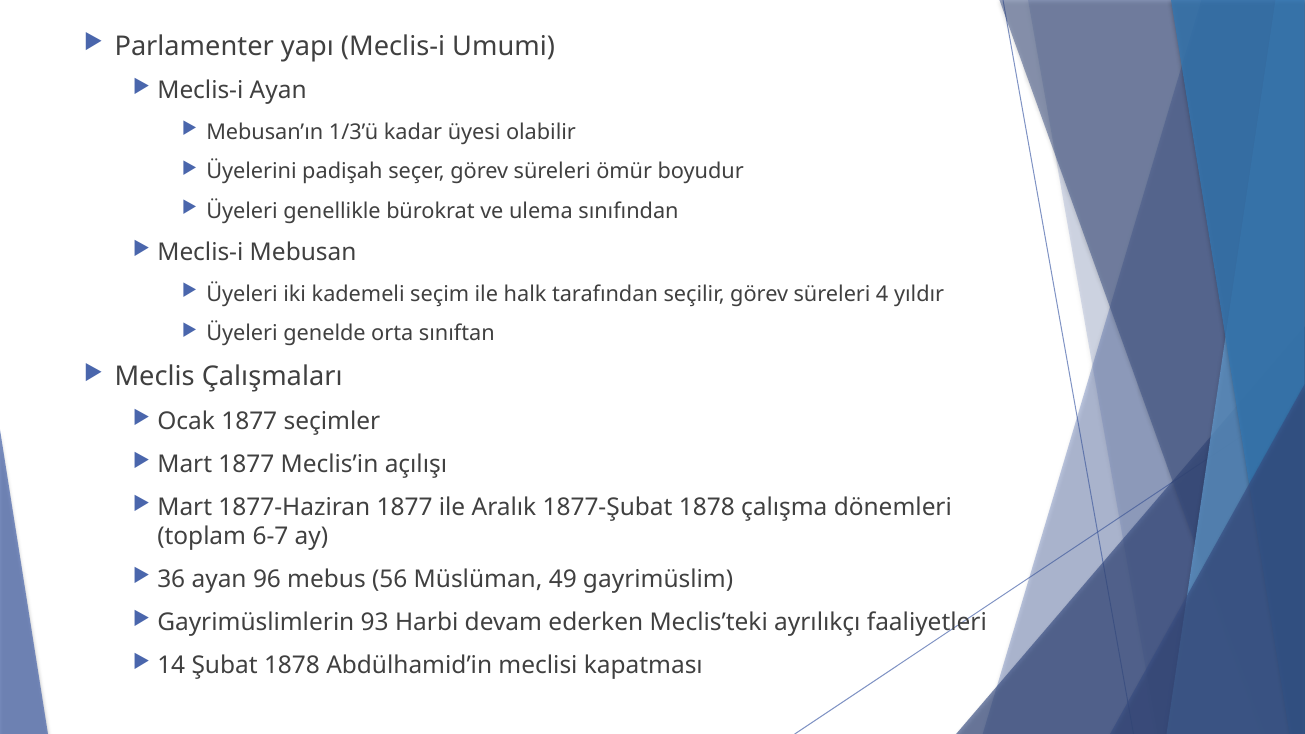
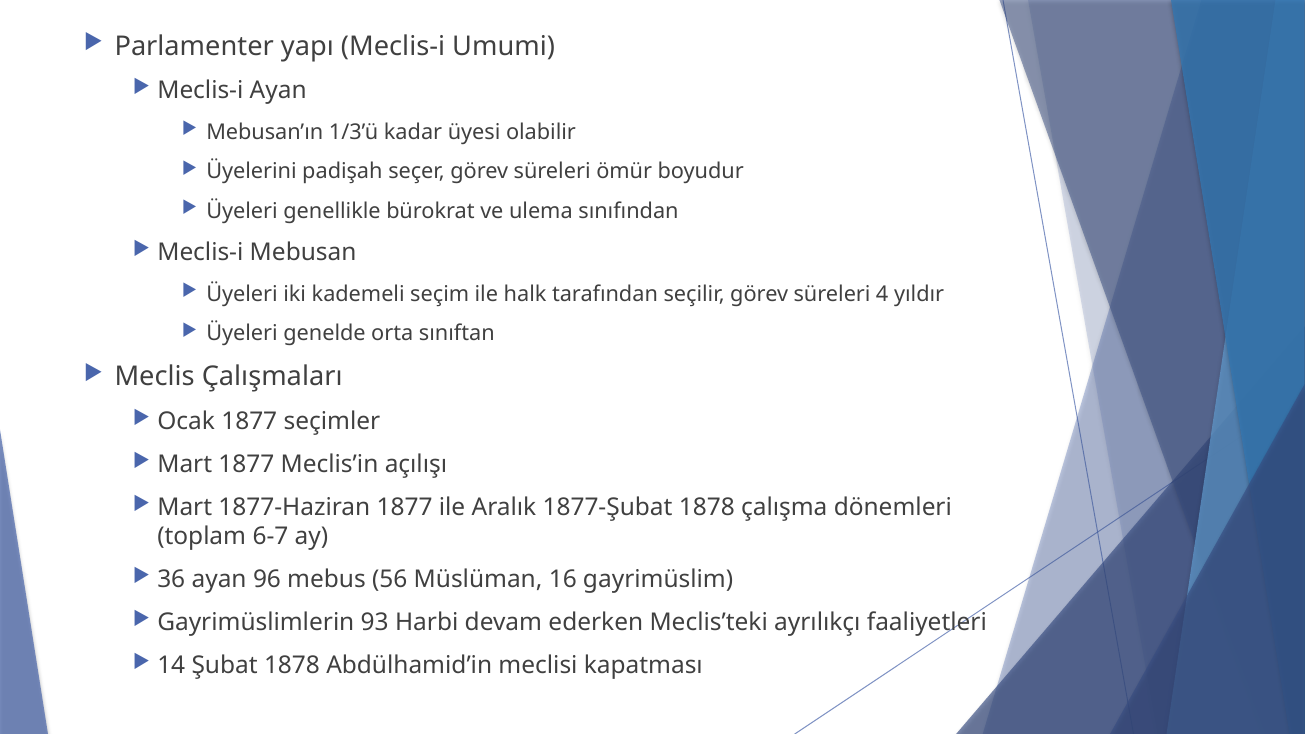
49: 49 -> 16 (563, 580)
